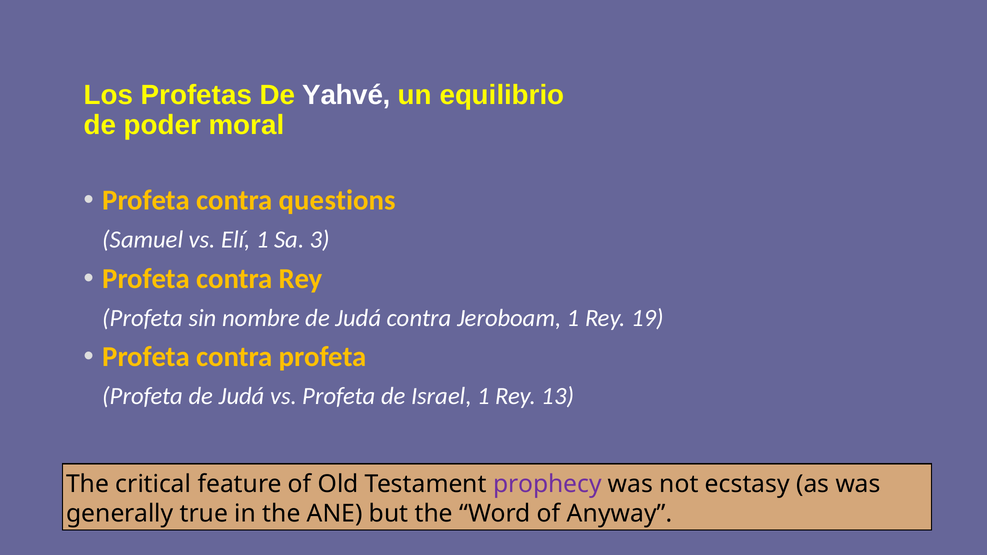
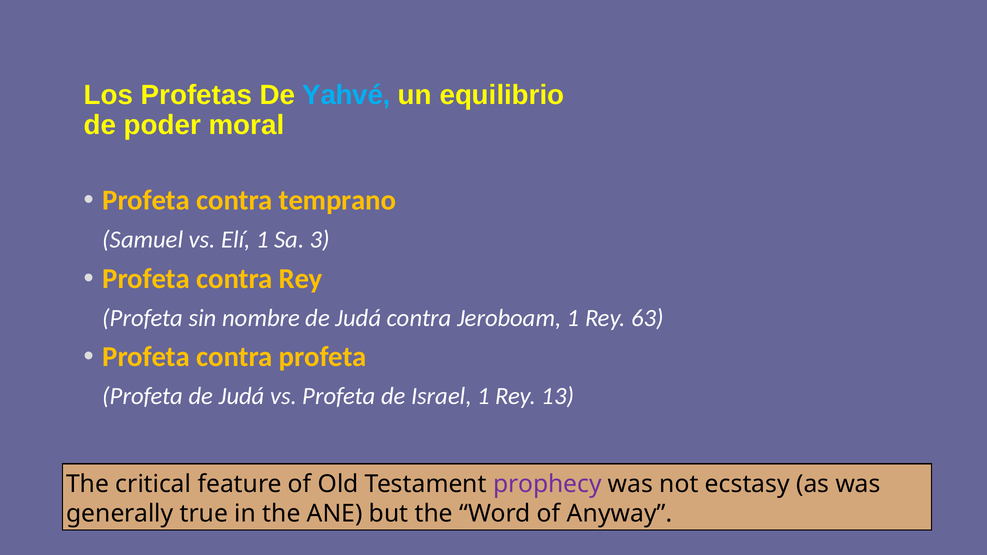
Yahvé colour: white -> light blue (346, 95)
questions: questions -> temprano (338, 200)
19: 19 -> 63 (648, 318)
